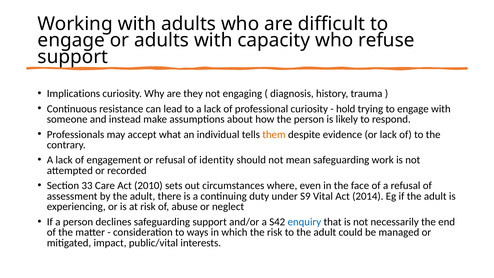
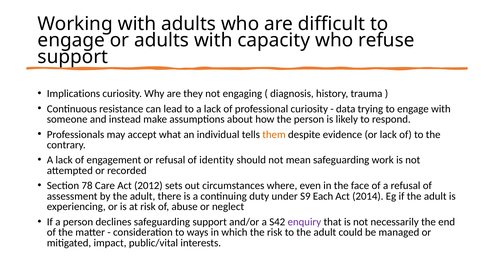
hold: hold -> data (346, 109)
33: 33 -> 78 (87, 186)
2010: 2010 -> 2012 (148, 186)
Vital: Vital -> Each (323, 196)
enquiry colour: blue -> purple (304, 222)
